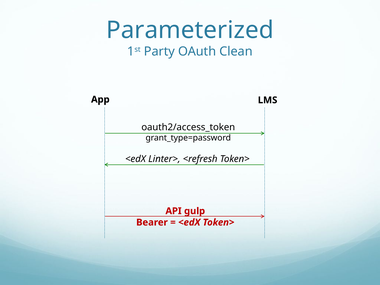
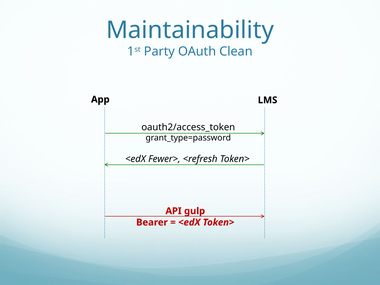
Parameterized: Parameterized -> Maintainability (190, 30)
Linter>: Linter> -> Fewer> (164, 159)
